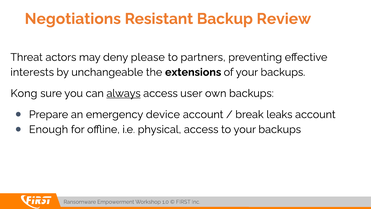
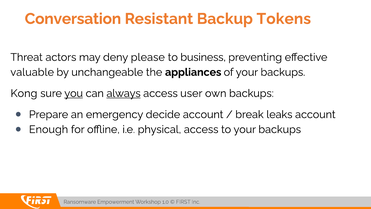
Negotiations: Negotiations -> Conversation (73, 19)
Review: Review -> Tokens (284, 19)
partners: partners -> business (203, 57)
interests: interests -> valuable (32, 72)
extensions: extensions -> appliances (193, 72)
you underline: none -> present (74, 93)
device: device -> decide (163, 114)
